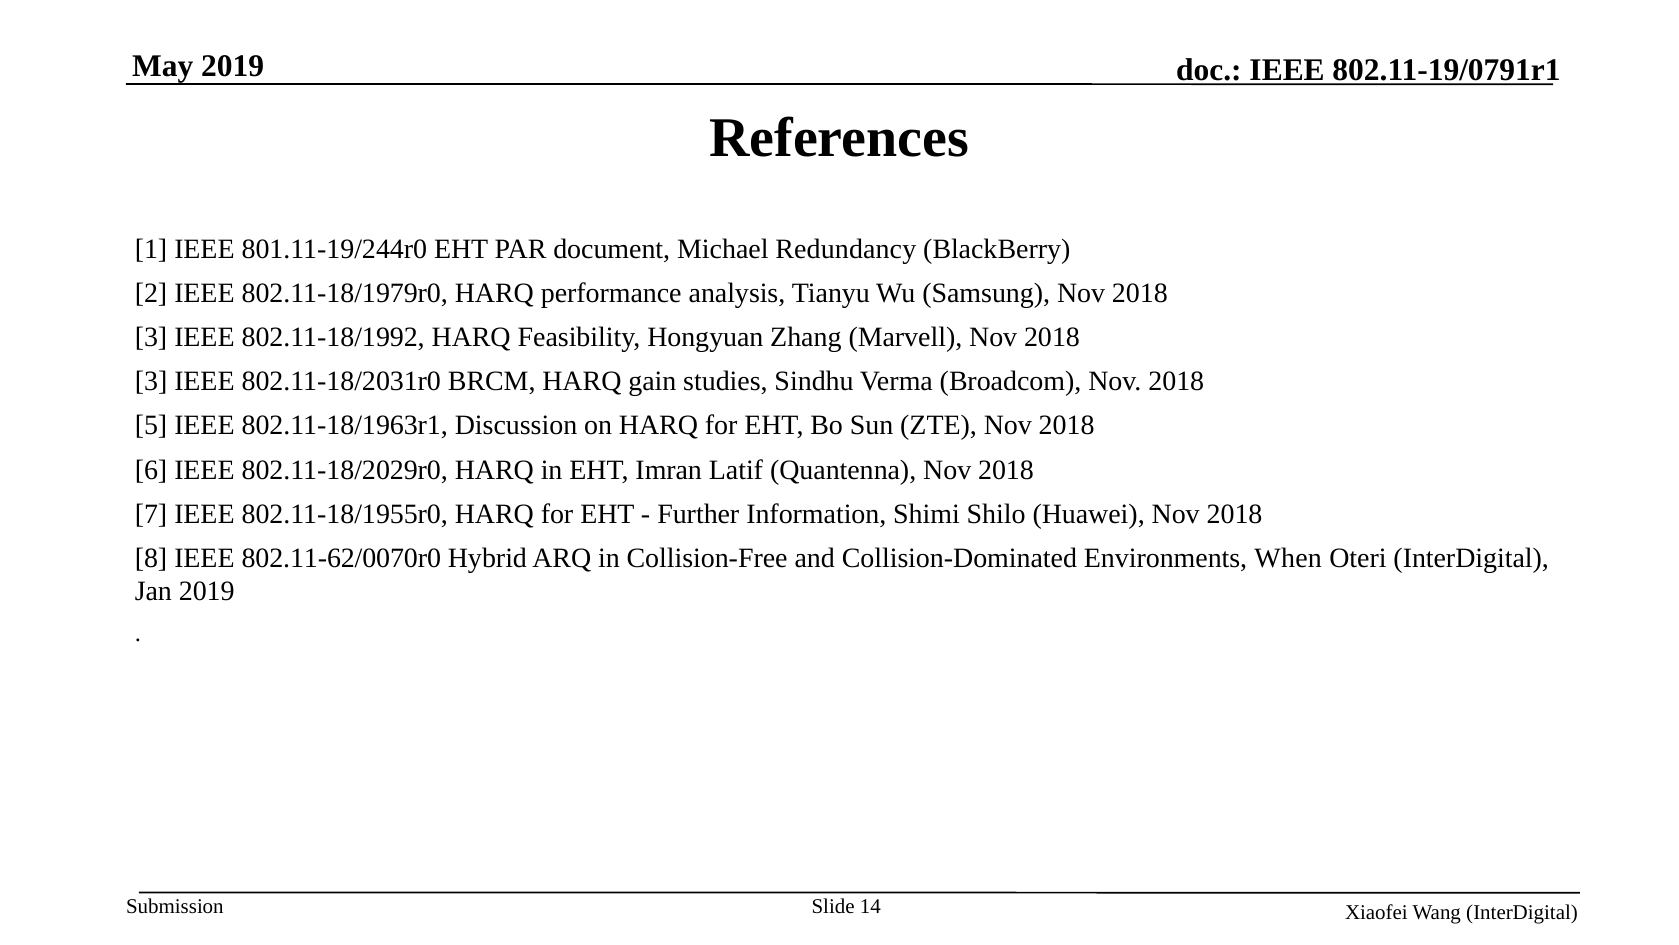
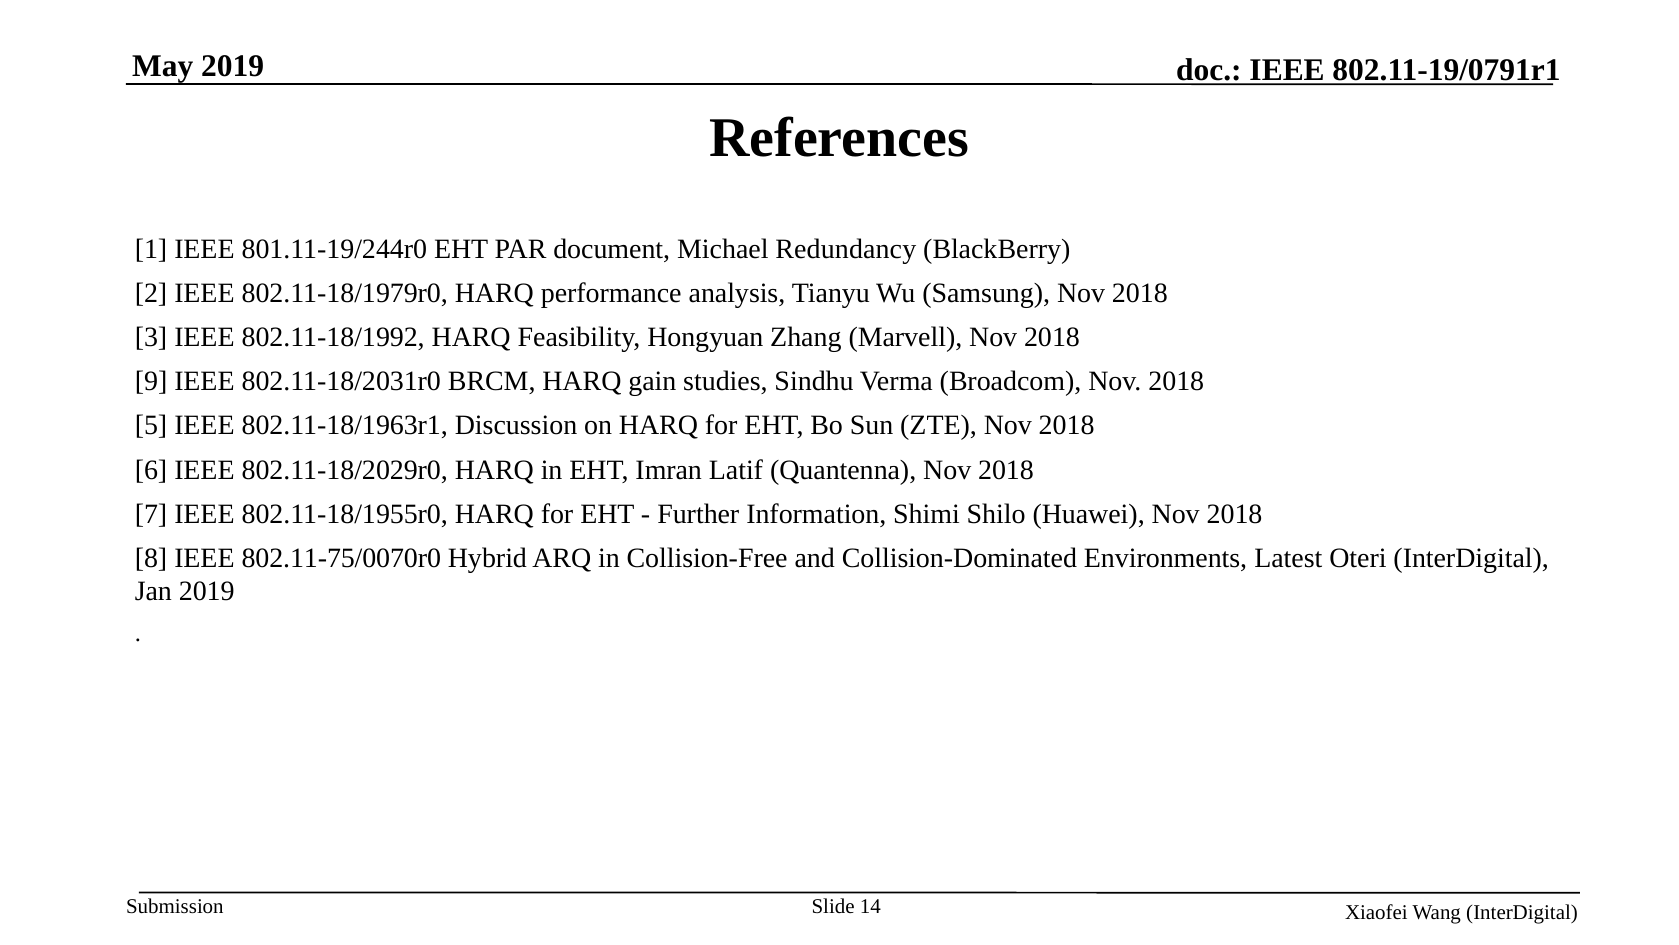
3: 3 -> 9 (151, 381)
802.11-62/0070r0: 802.11-62/0070r0 -> 802.11-75/0070r0 (341, 558)
When: When -> Latest (1288, 558)
